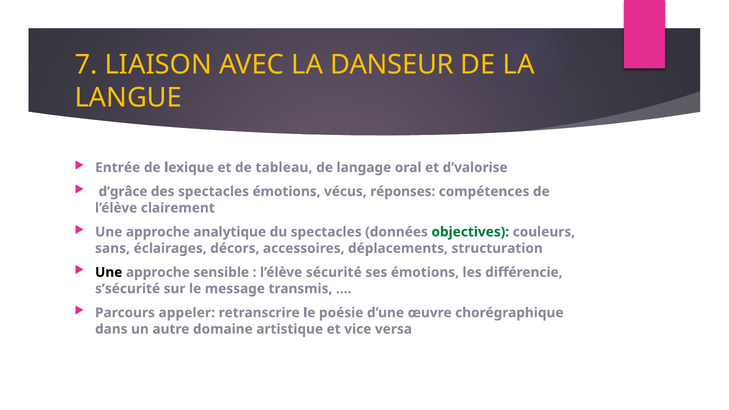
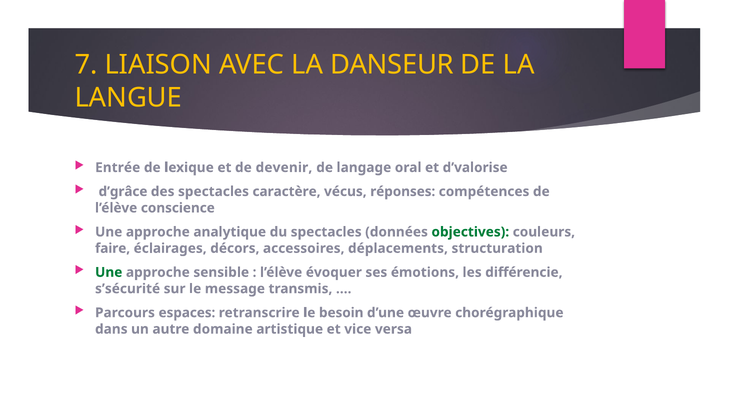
tableau: tableau -> devenir (284, 168)
spectacles émotions: émotions -> caractère (287, 192)
clairement: clairement -> conscience (178, 208)
sans: sans -> faire (113, 248)
Une colour: black -> green (109, 272)
sécurité: sécurité -> évoquer (334, 272)
appeler: appeler -> espaces (187, 313)
poésie: poésie -> besoin (341, 313)
